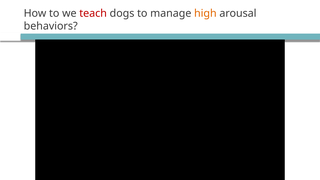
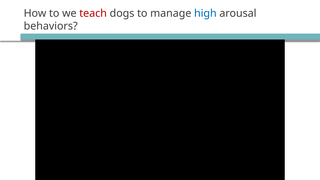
high colour: orange -> blue (205, 13)
